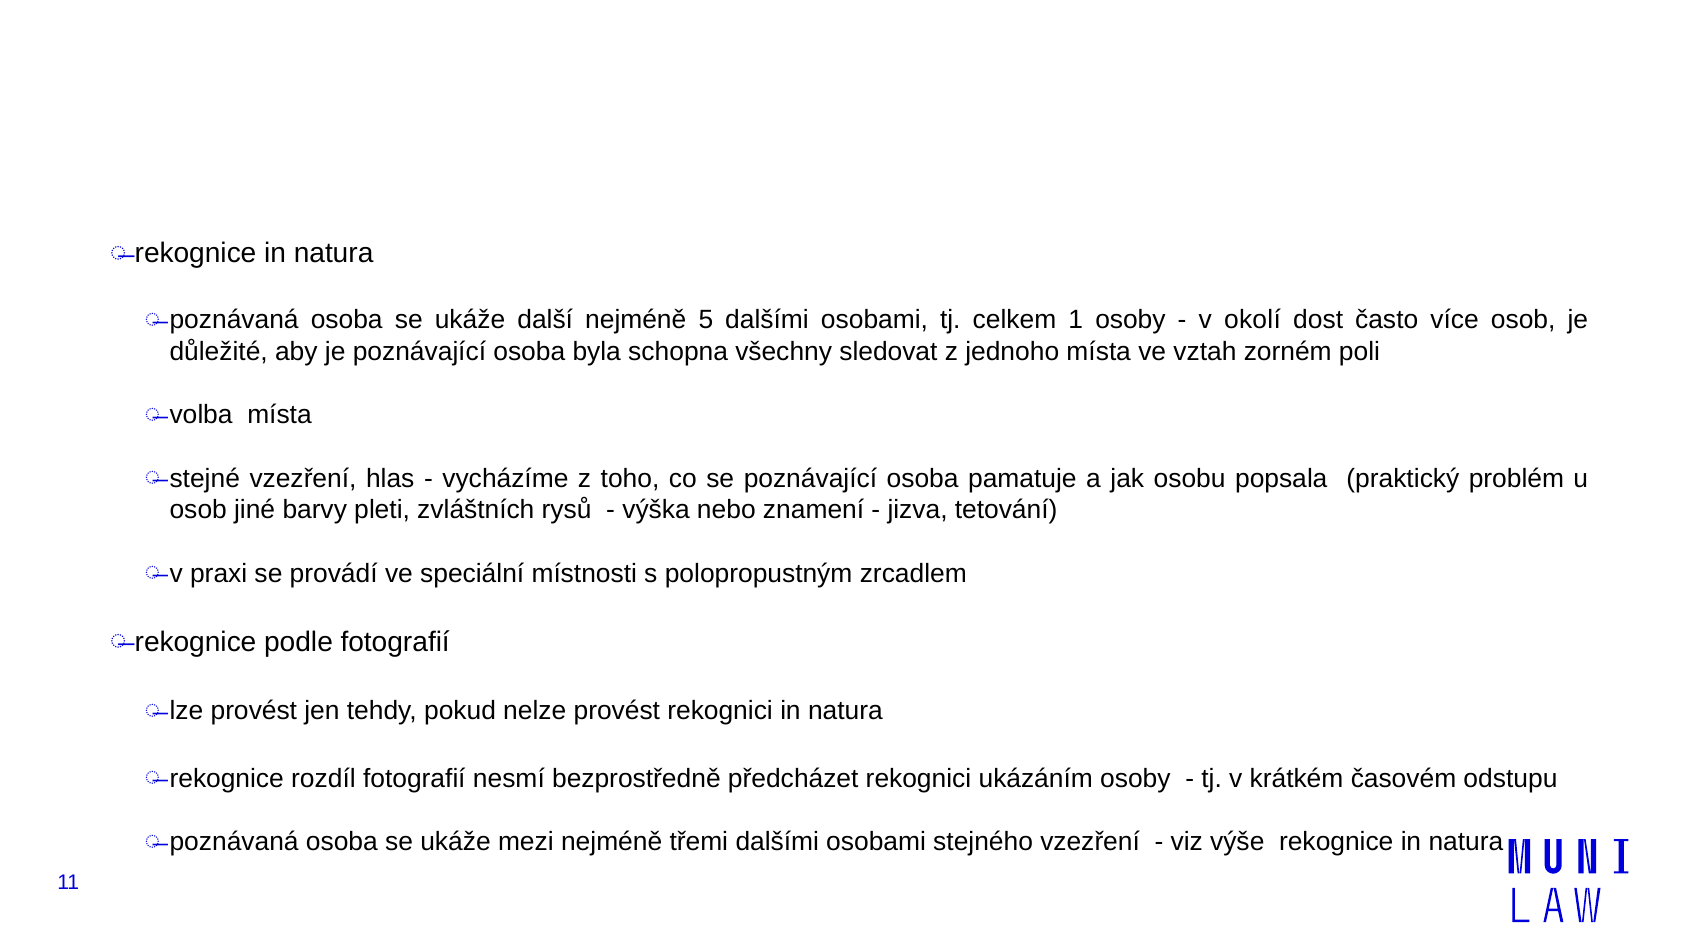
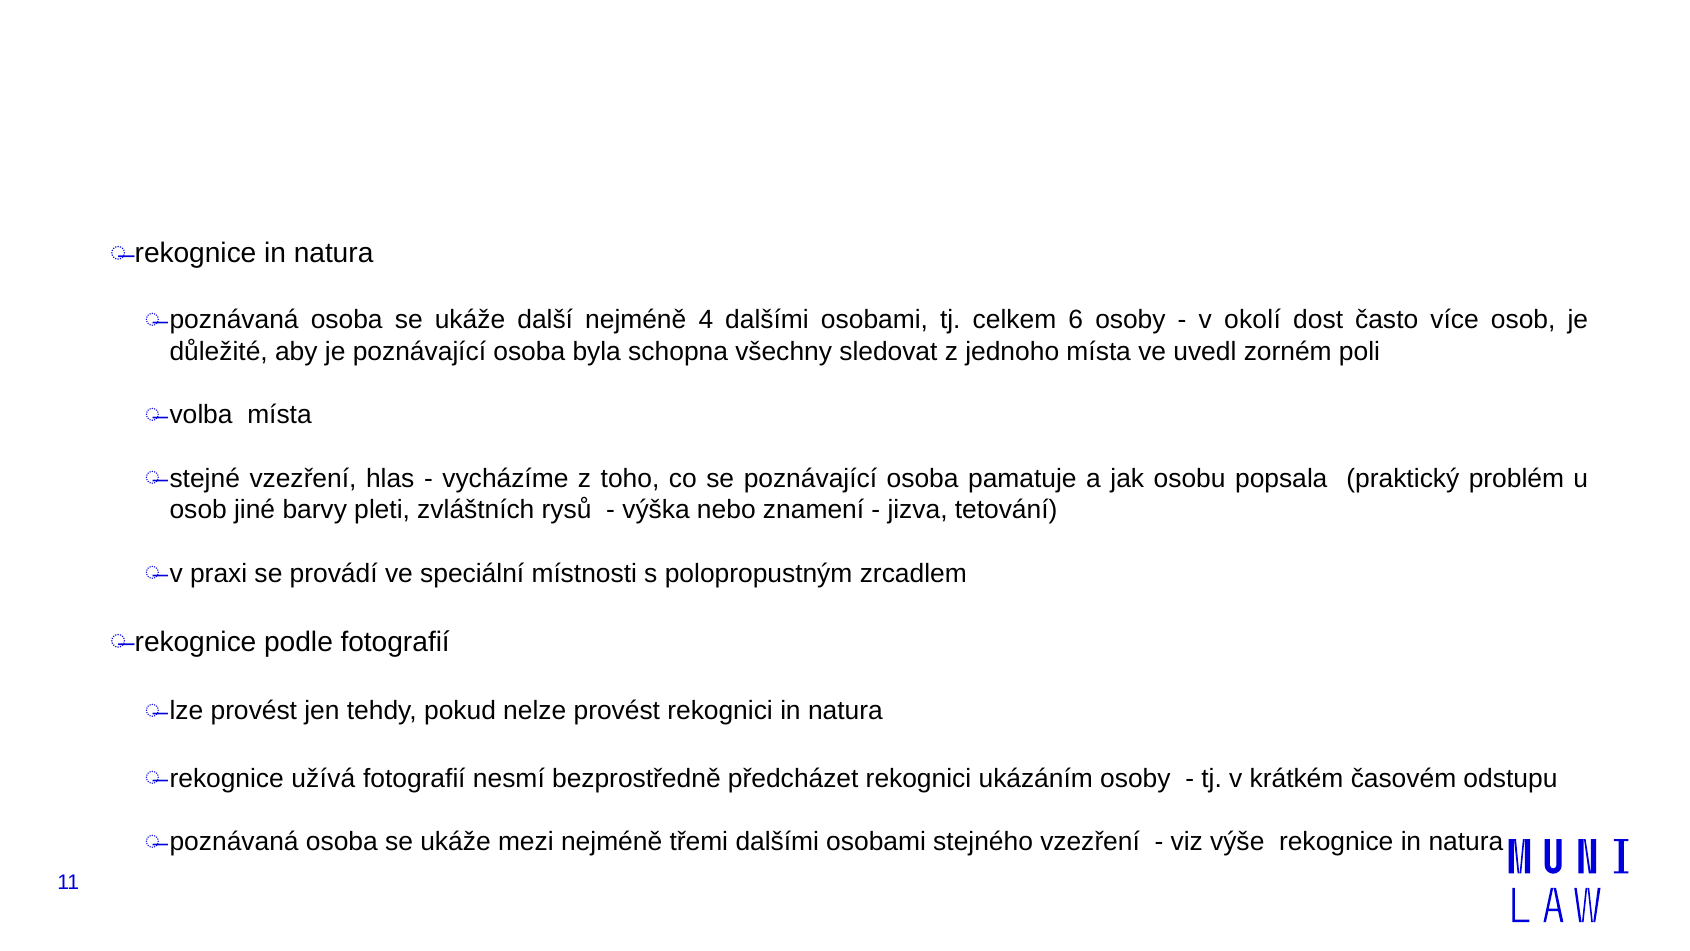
5: 5 -> 4 (706, 320)
1: 1 -> 6 (1076, 320)
vztah: vztah -> uvedl (1205, 351)
rozdíl: rozdíl -> užívá (323, 778)
